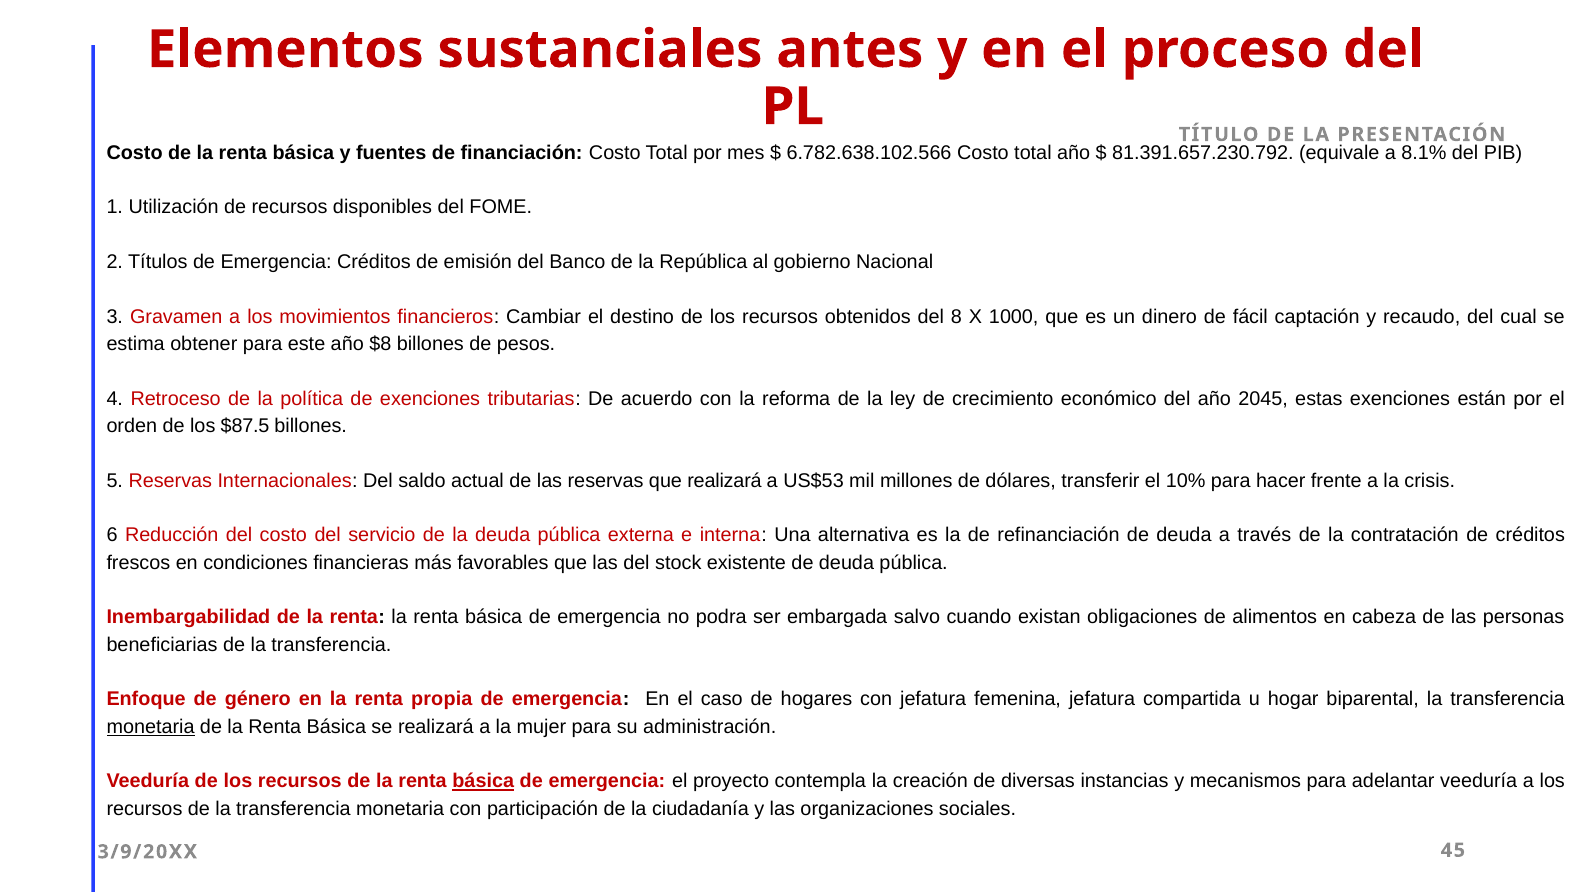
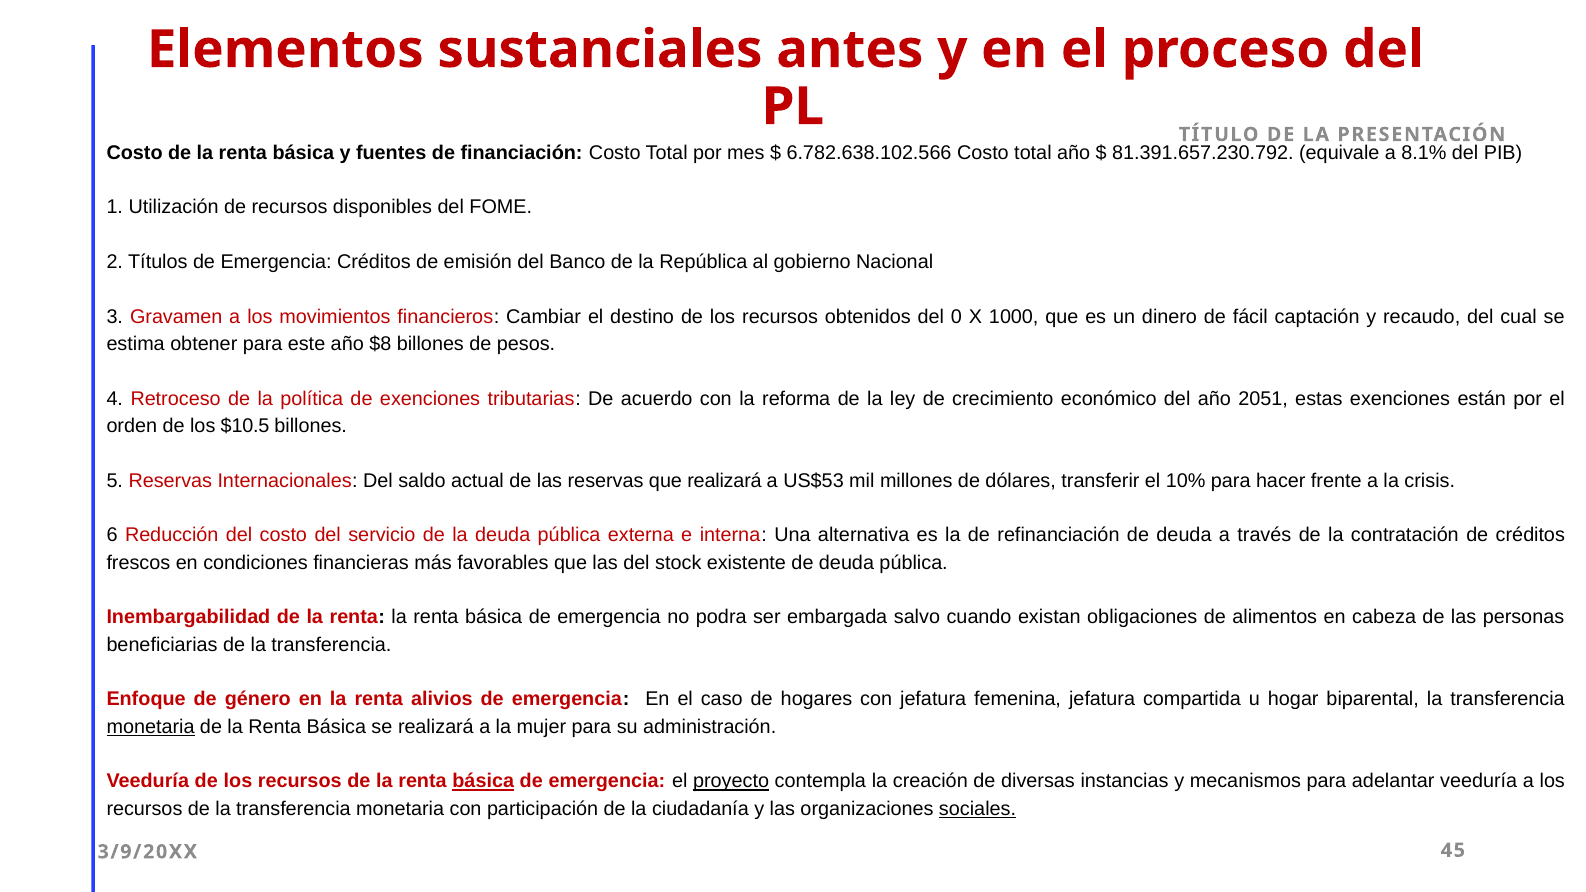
8: 8 -> 0 (956, 317)
2045: 2045 -> 2051 (1263, 399)
$87.5: $87.5 -> $10.5 (245, 426)
propia: propia -> alivios (442, 699)
proyecto underline: none -> present (731, 782)
sociales underline: none -> present (978, 809)
